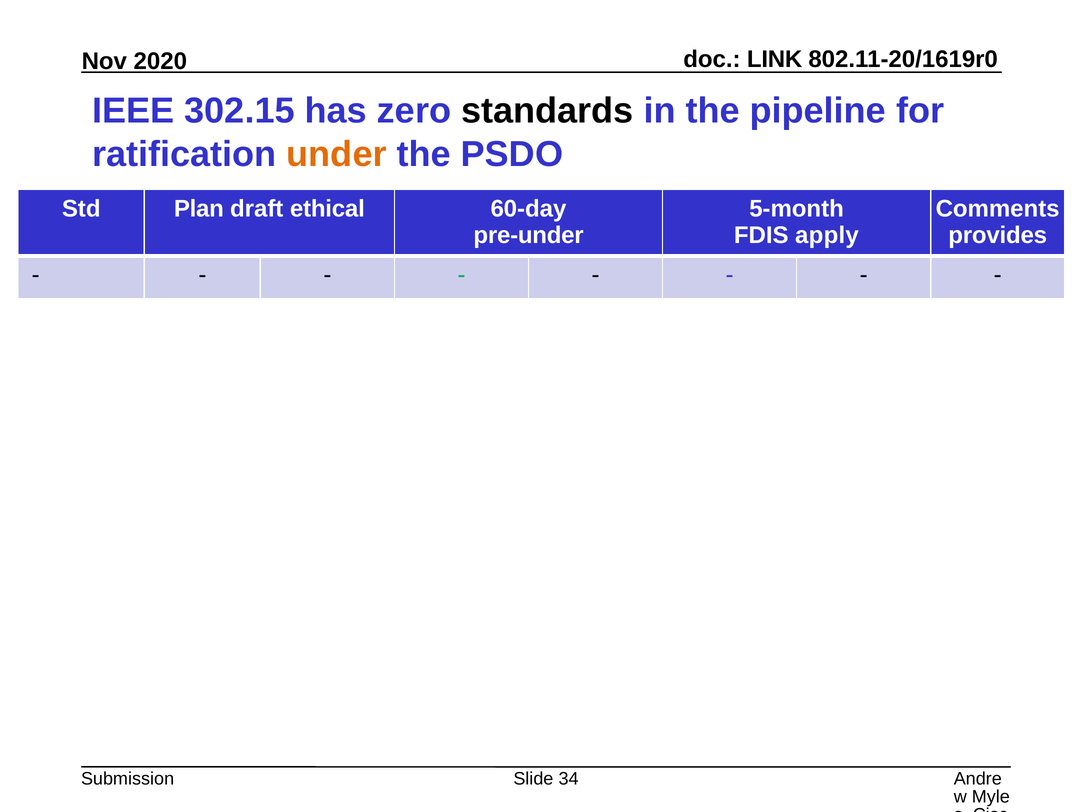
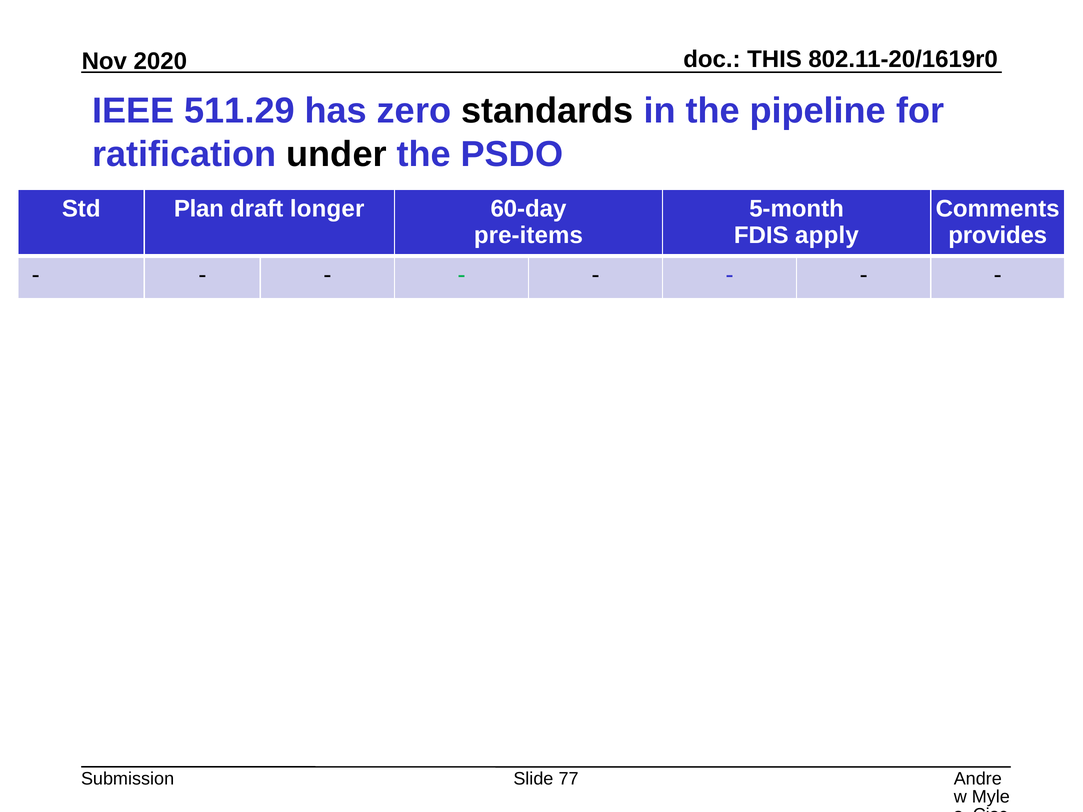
LINK: LINK -> THIS (775, 59)
302.15: 302.15 -> 511.29 (240, 111)
under colour: orange -> black (337, 154)
ethical: ethical -> longer (327, 209)
pre-under: pre-under -> pre-items (528, 235)
34: 34 -> 77 (569, 779)
